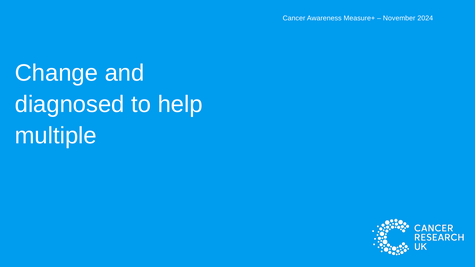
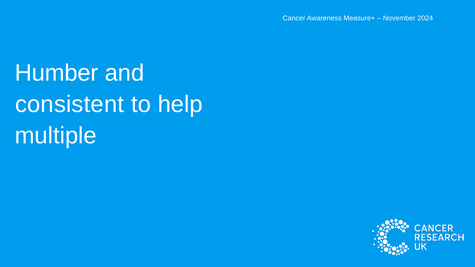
Change: Change -> Humber (57, 73)
diagnosed: diagnosed -> consistent (70, 105)
